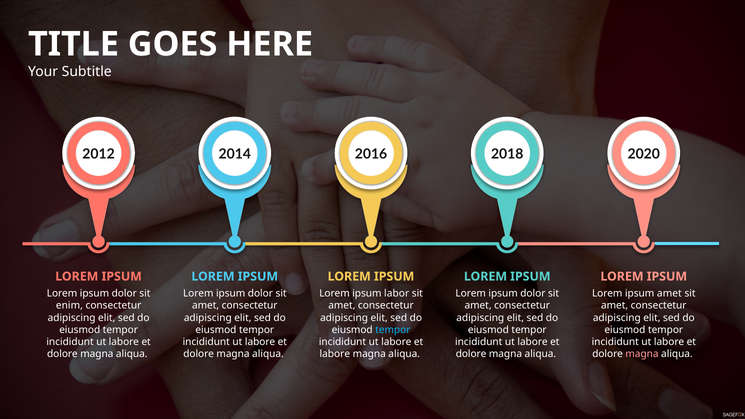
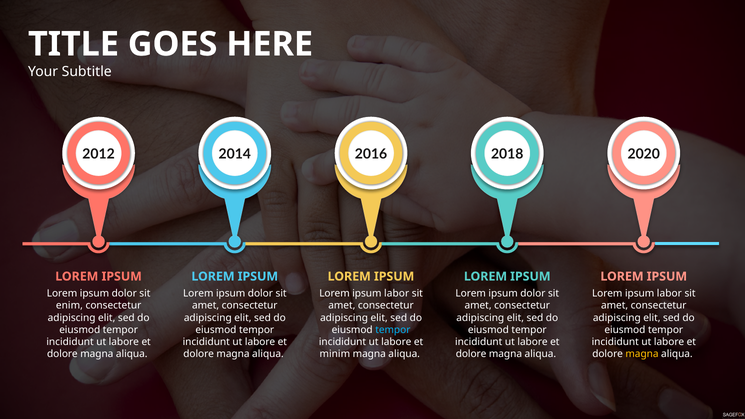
amet: amet -> labor (669, 294)
labore: labore -> minim (335, 354)
magna colour: pink -> yellow (642, 354)
